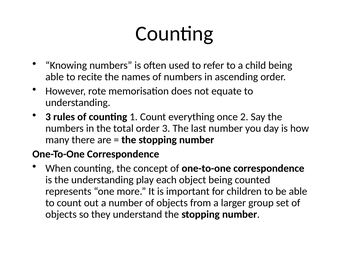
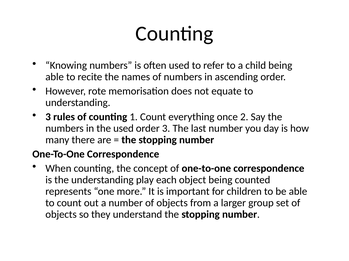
the total: total -> used (123, 129)
